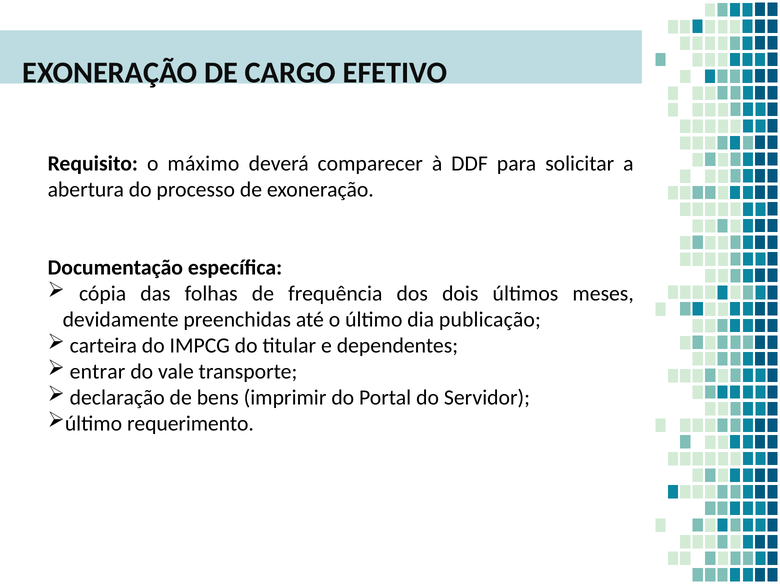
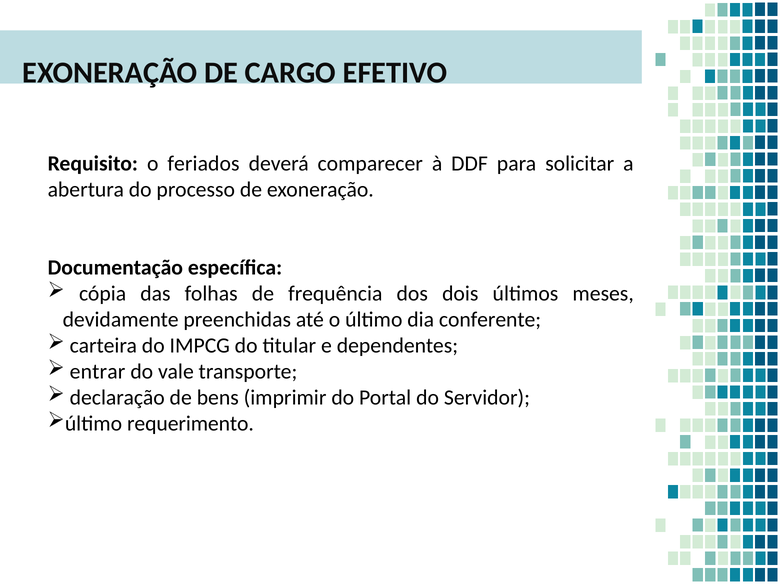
máximo: máximo -> feriados (203, 163)
publicação: publicação -> conferente (490, 320)
